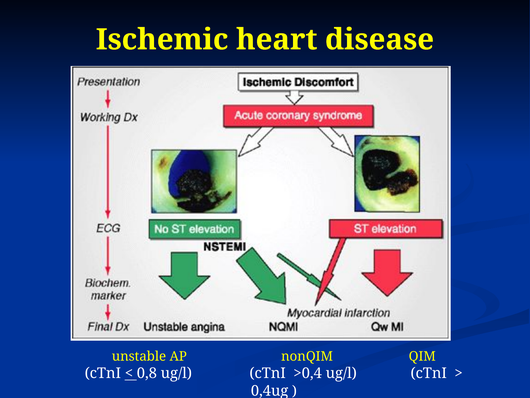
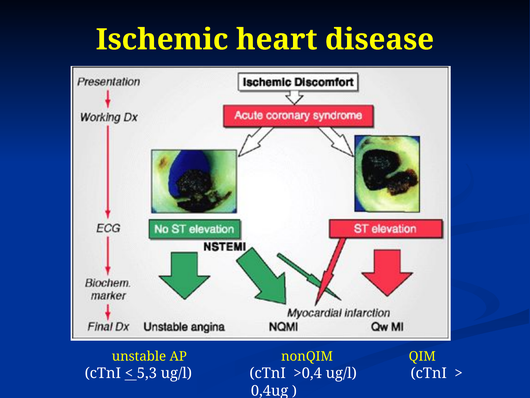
0,8: 0,8 -> 5,3 (147, 373)
